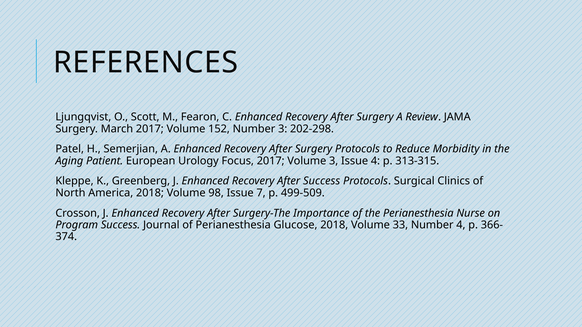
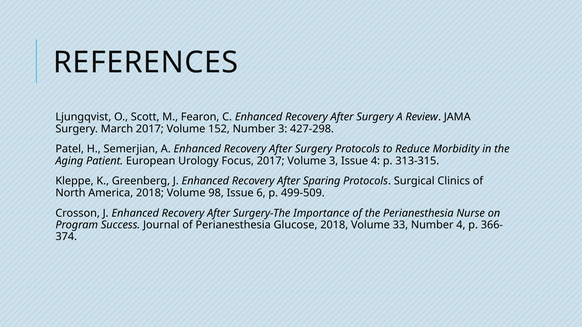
202-298: 202-298 -> 427-298 (312, 129)
After Success: Success -> Sparing (322, 181)
7: 7 -> 6 (261, 193)
